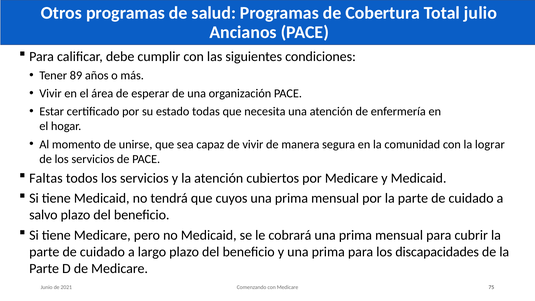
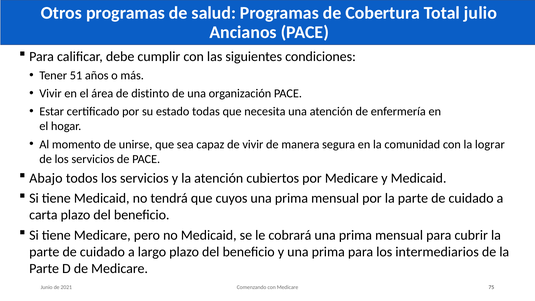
89: 89 -> 51 (76, 75)
esperar: esperar -> distinto (150, 93)
Faltas: Faltas -> Abajo (46, 178)
salvo: salvo -> carta (43, 215)
discapacidades: discapacidades -> intermediarios (437, 252)
